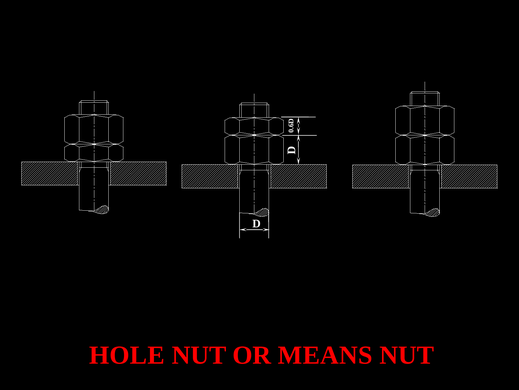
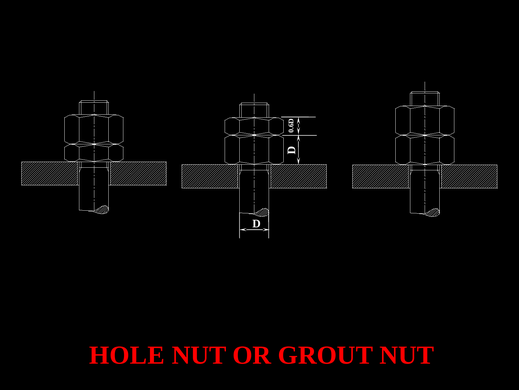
MEANS: MEANS -> GROUT (325, 355)
